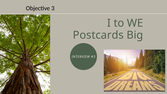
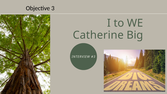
Postcards: Postcards -> Catherine (98, 35)
